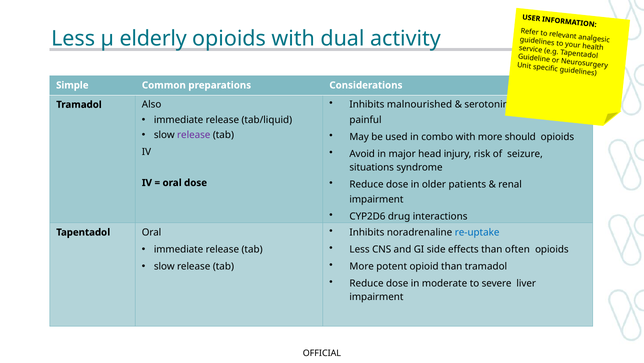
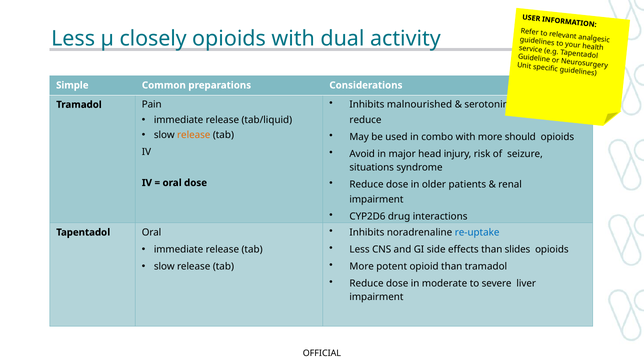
elderly: elderly -> closely (153, 39)
Also: Also -> Pain (152, 104)
painful: painful -> reduce (366, 120)
release colour: purple -> orange (194, 135)
often: often -> slides (518, 249)
